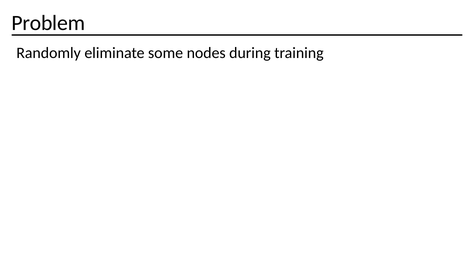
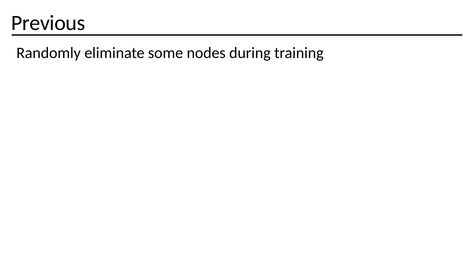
Problem: Problem -> Previous (48, 23)
